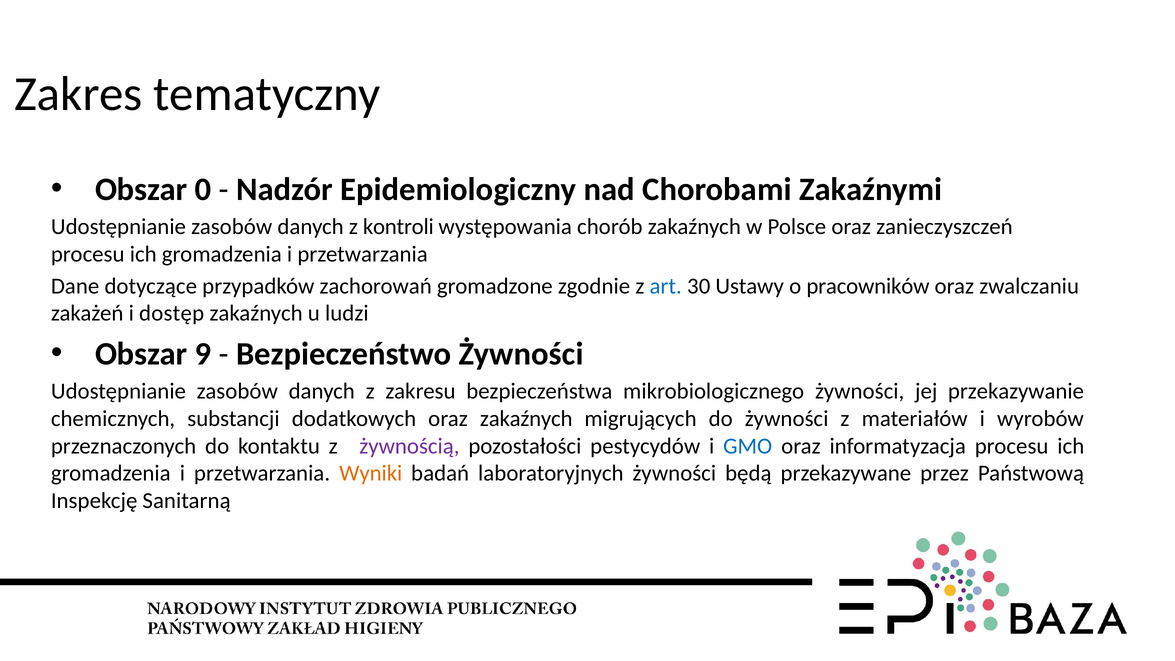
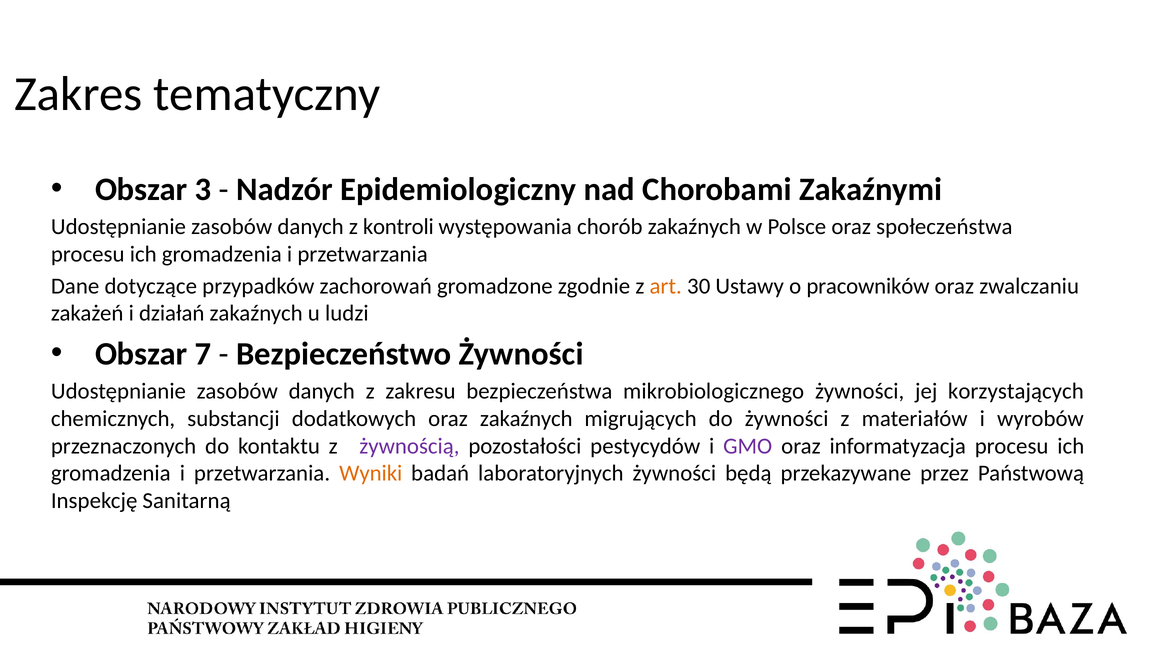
0: 0 -> 3 (203, 189)
zanieczyszczeń: zanieczyszczeń -> społeczeństwa (944, 227)
art colour: blue -> orange (666, 286)
dostęp: dostęp -> działań (172, 313)
9: 9 -> 7 (203, 354)
przekazywanie: przekazywanie -> korzystających (1016, 391)
GMO colour: blue -> purple (748, 446)
